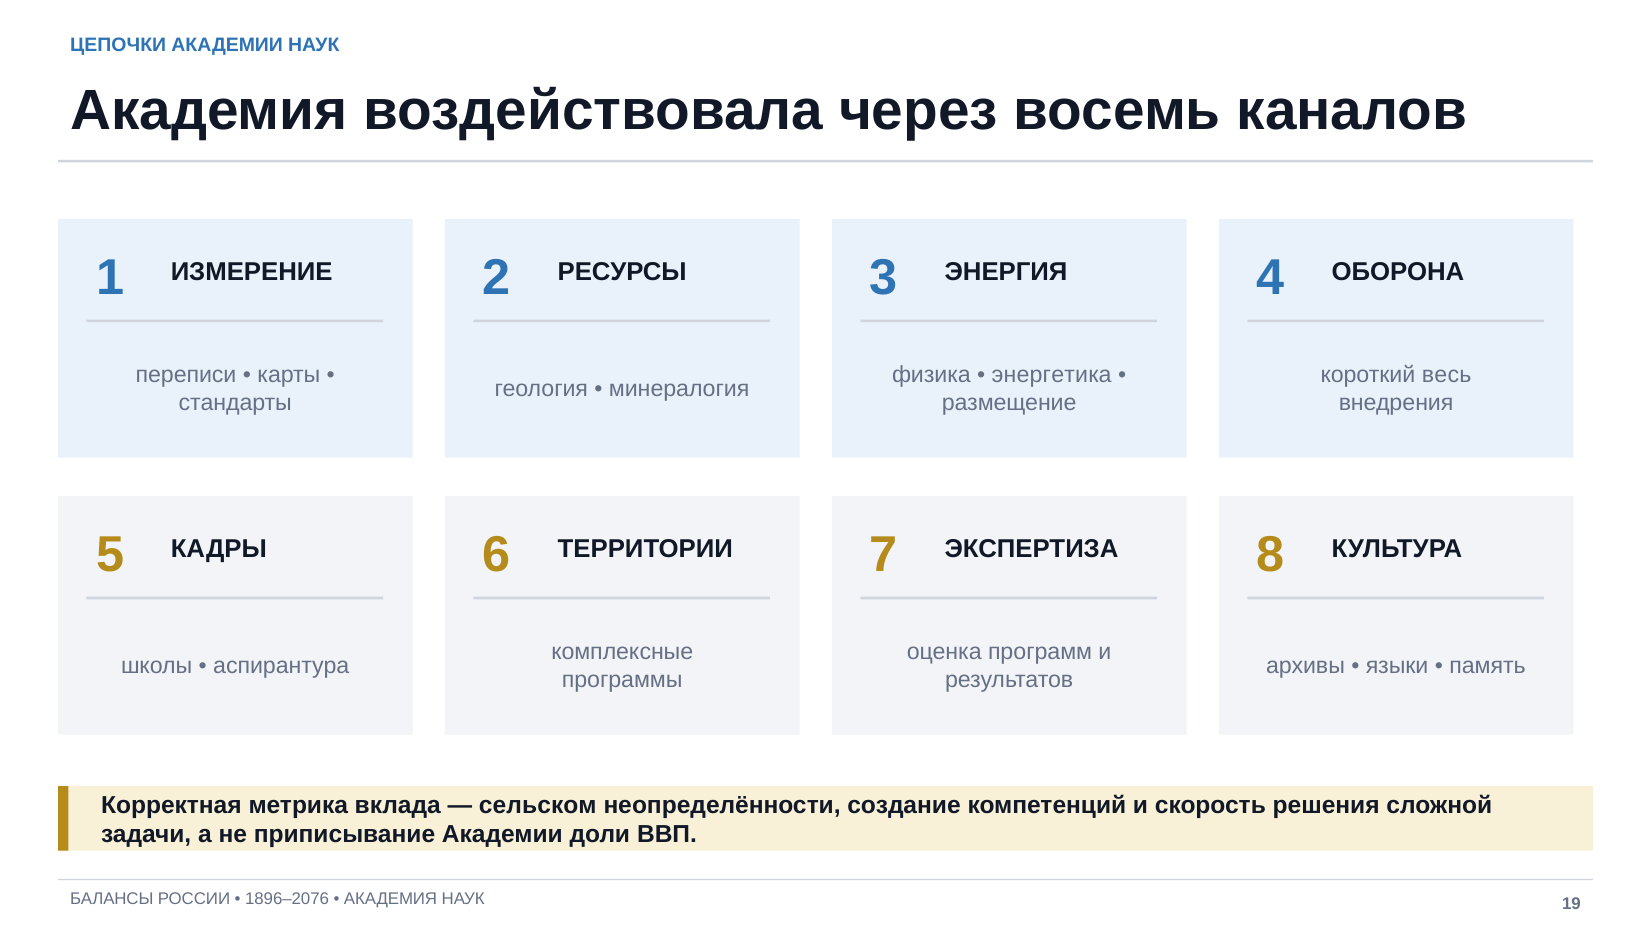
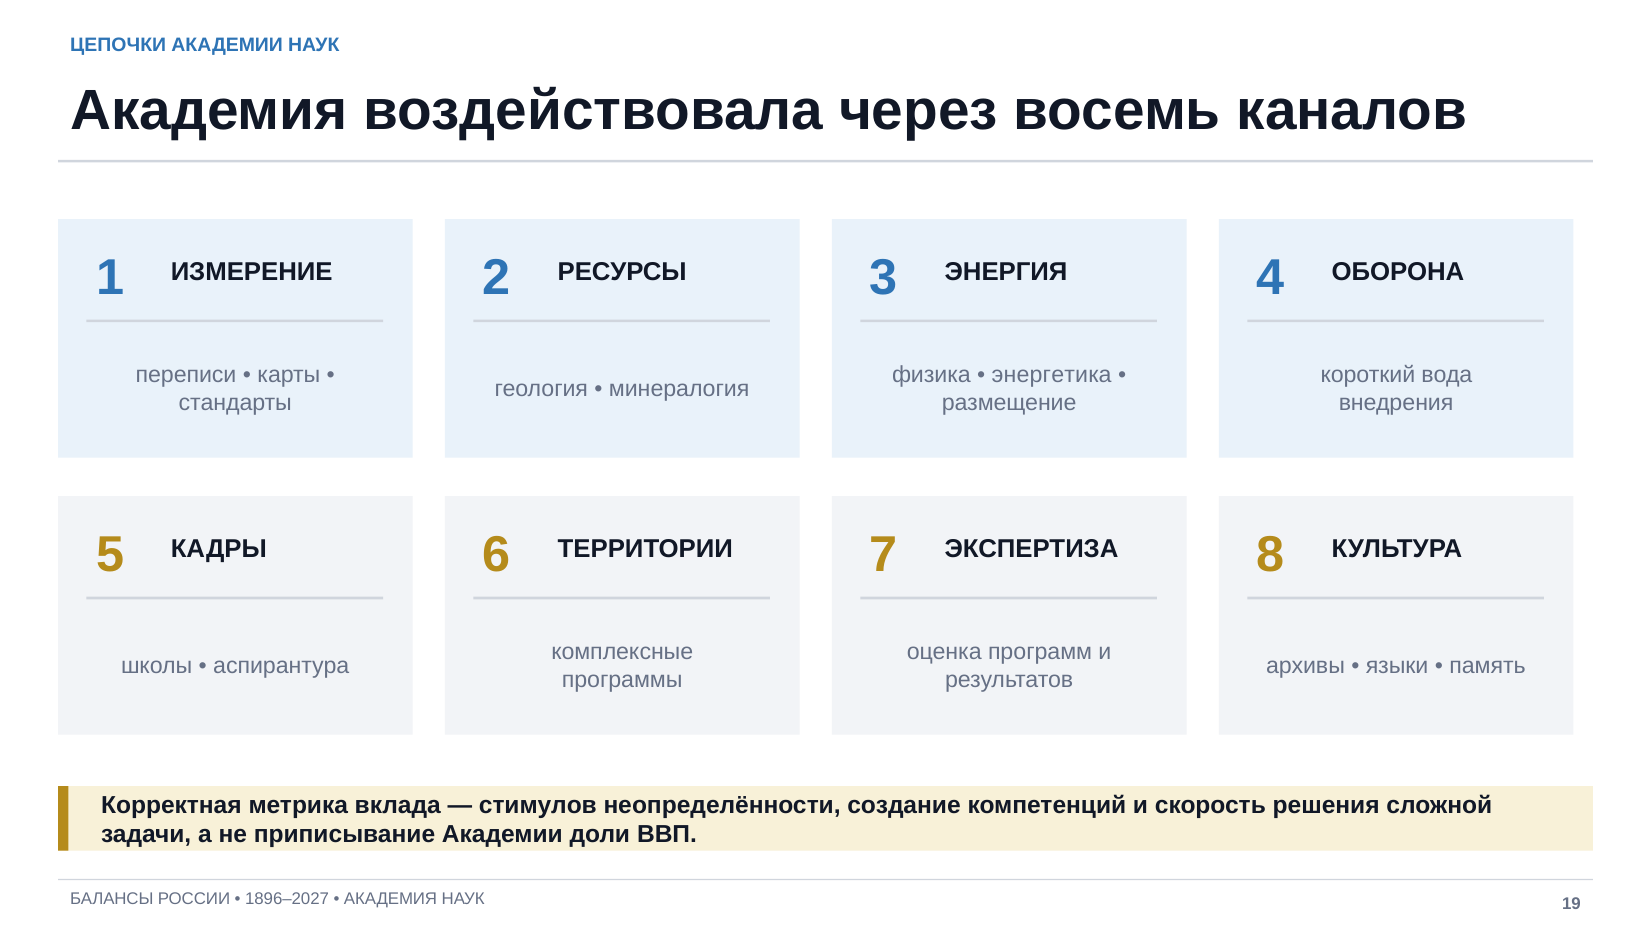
весь: весь -> вода (1447, 375)
сельском: сельском -> стимулов (538, 806)
1896–2076: 1896–2076 -> 1896–2027 (287, 900)
